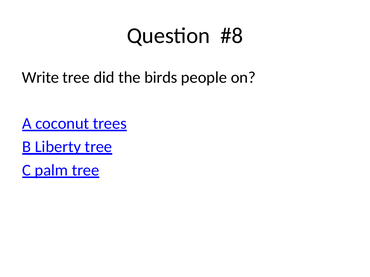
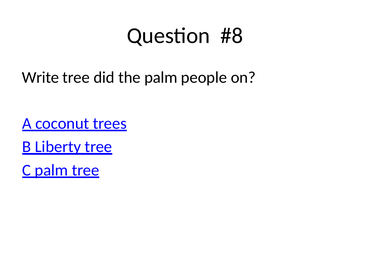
the birds: birds -> palm (161, 78)
